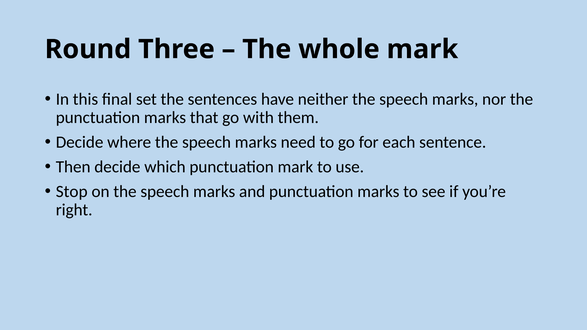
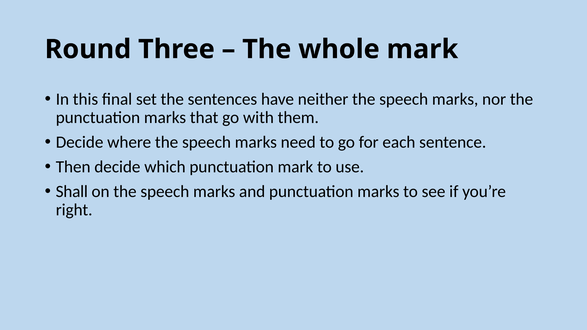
Stop: Stop -> Shall (72, 192)
